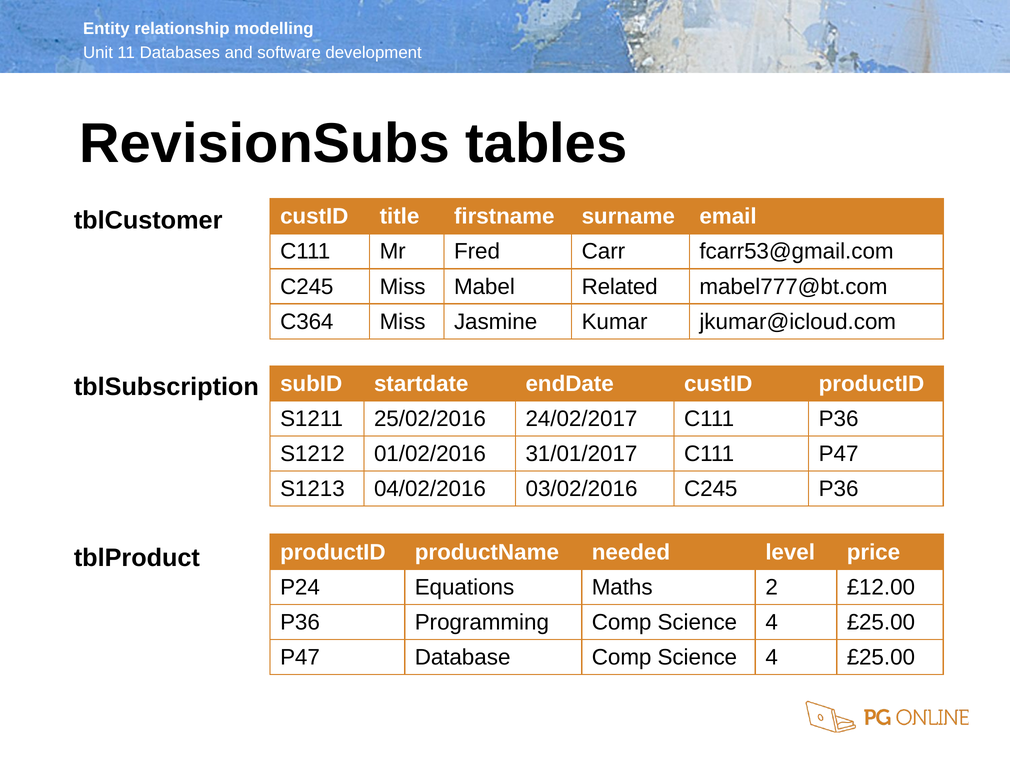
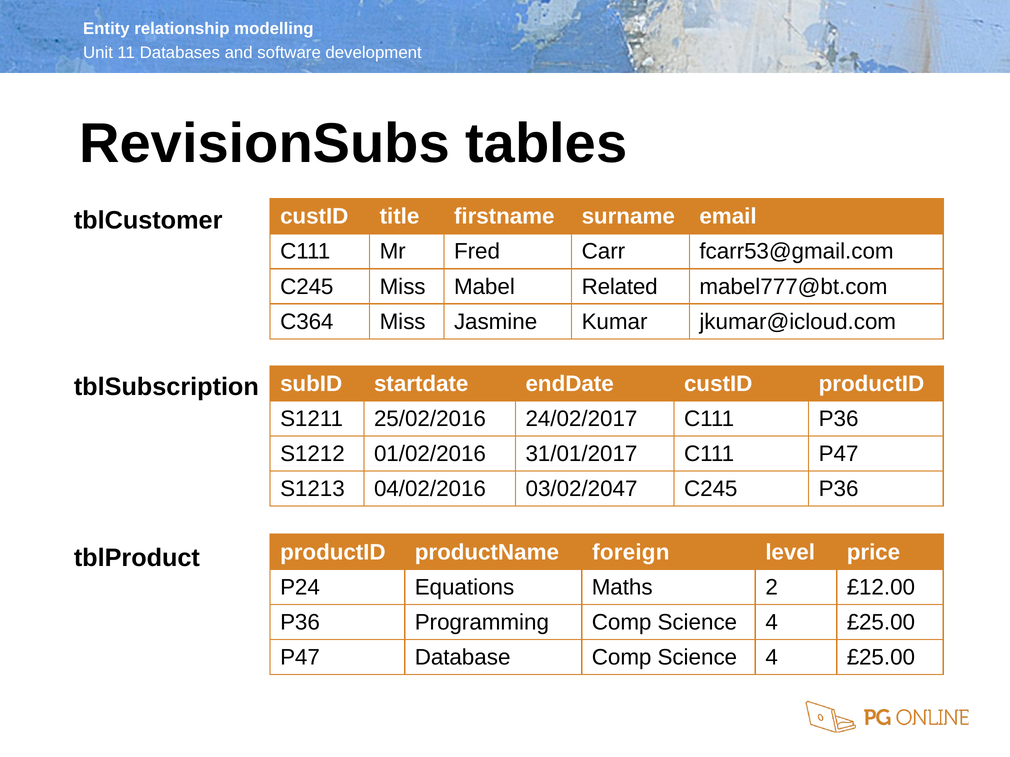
03/02/2016: 03/02/2016 -> 03/02/2047 (582, 489)
needed: needed -> foreign (631, 552)
